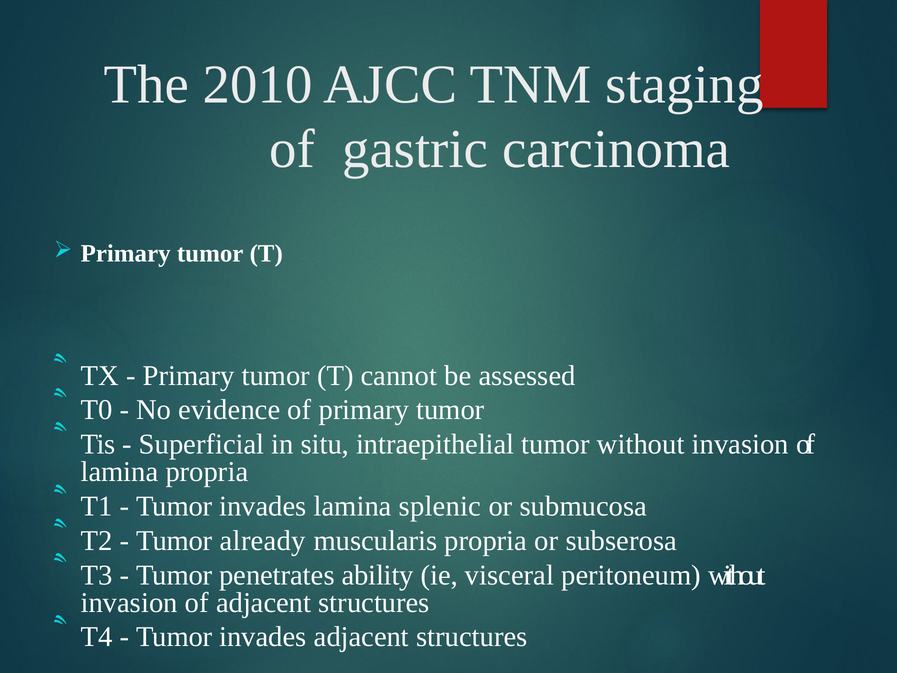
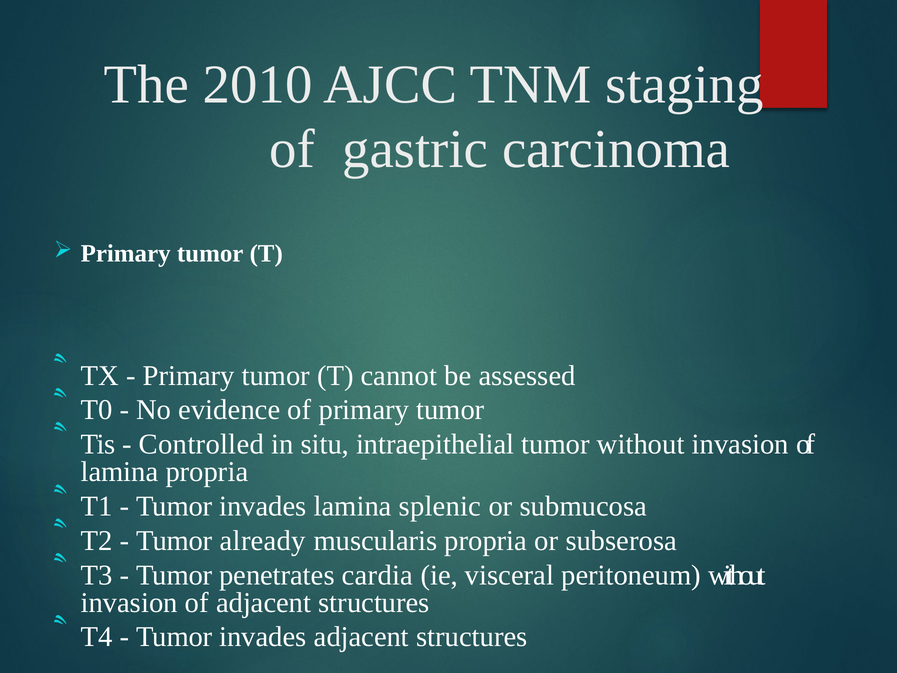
Superficial: Superficial -> Controlled (201, 444)
ability: ability -> cardia (378, 575)
